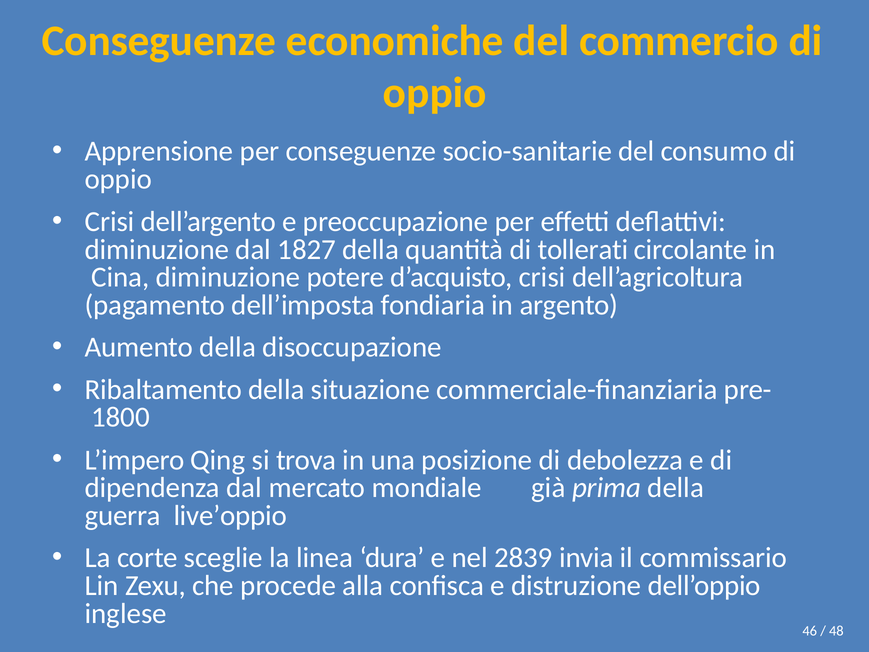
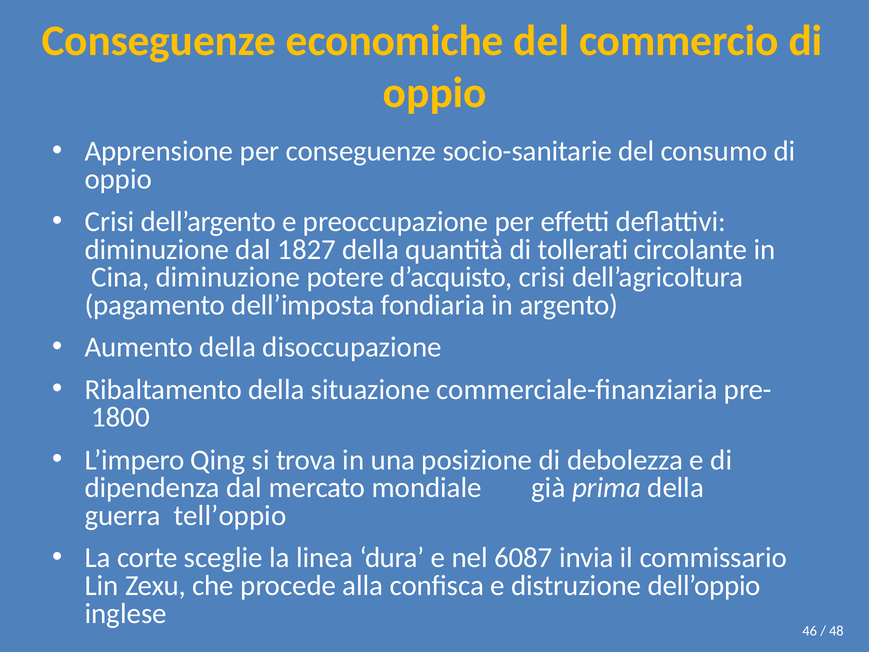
live’oppio: live’oppio -> tell’oppio (230, 515)
2839: 2839 -> 6087 (523, 558)
